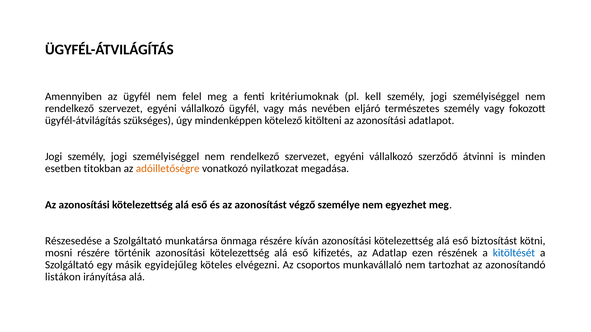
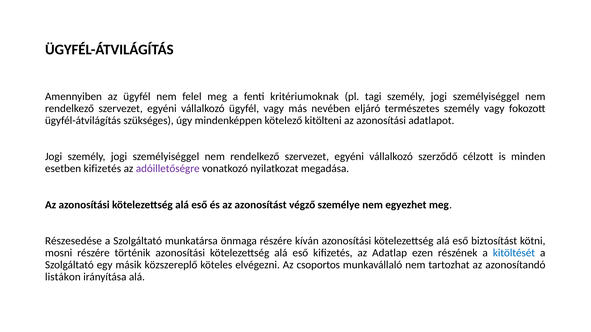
kell: kell -> tagi (373, 97)
átvinni: átvinni -> célzott (478, 157)
esetben titokban: titokban -> kifizetés (102, 169)
adóilletőségre colour: orange -> purple (168, 169)
egyidejűleg: egyidejűleg -> közszereplő (171, 265)
